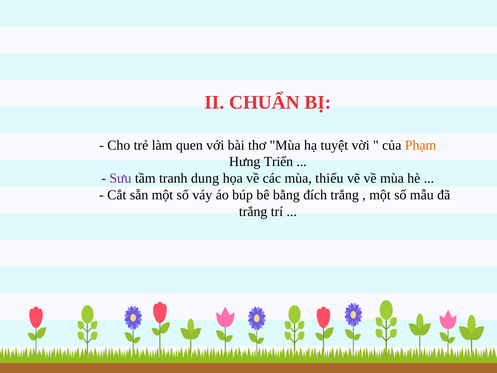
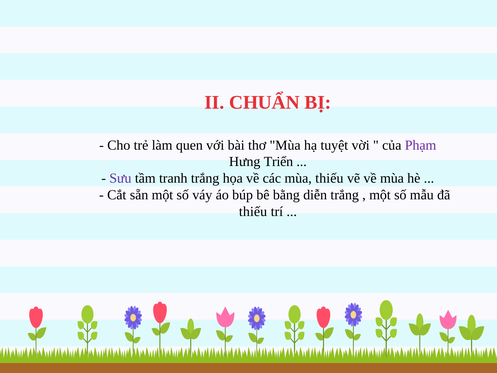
Phạm colour: orange -> purple (421, 145)
tranh dung: dung -> trắng (205, 178)
đích: đích -> diễn (315, 195)
trắng: trắng -> thiếu (253, 211)
